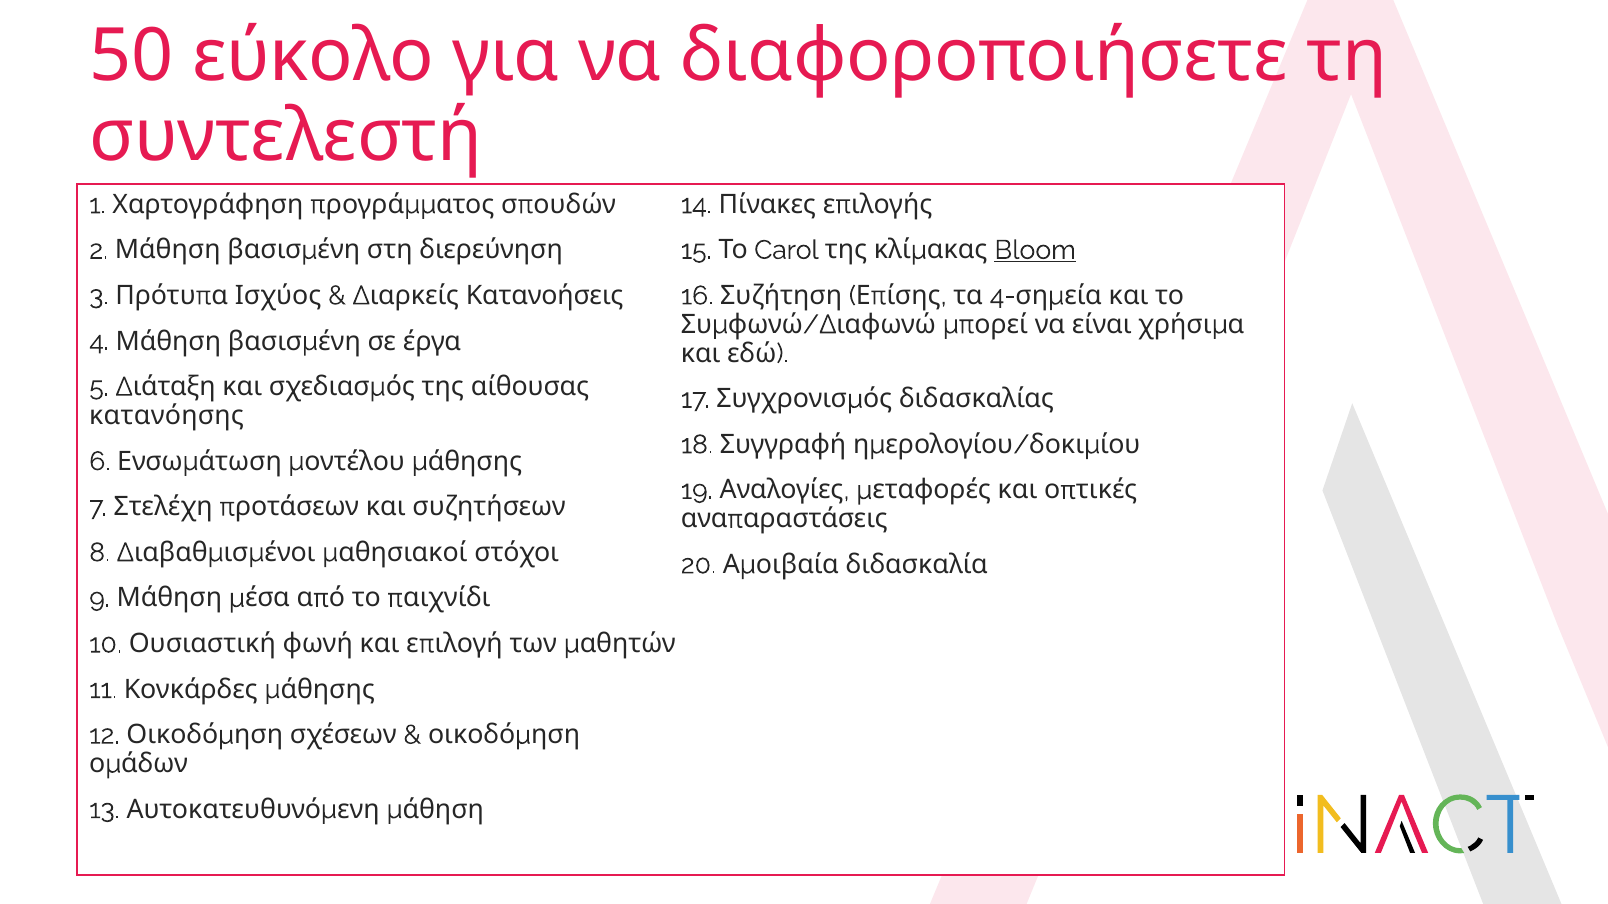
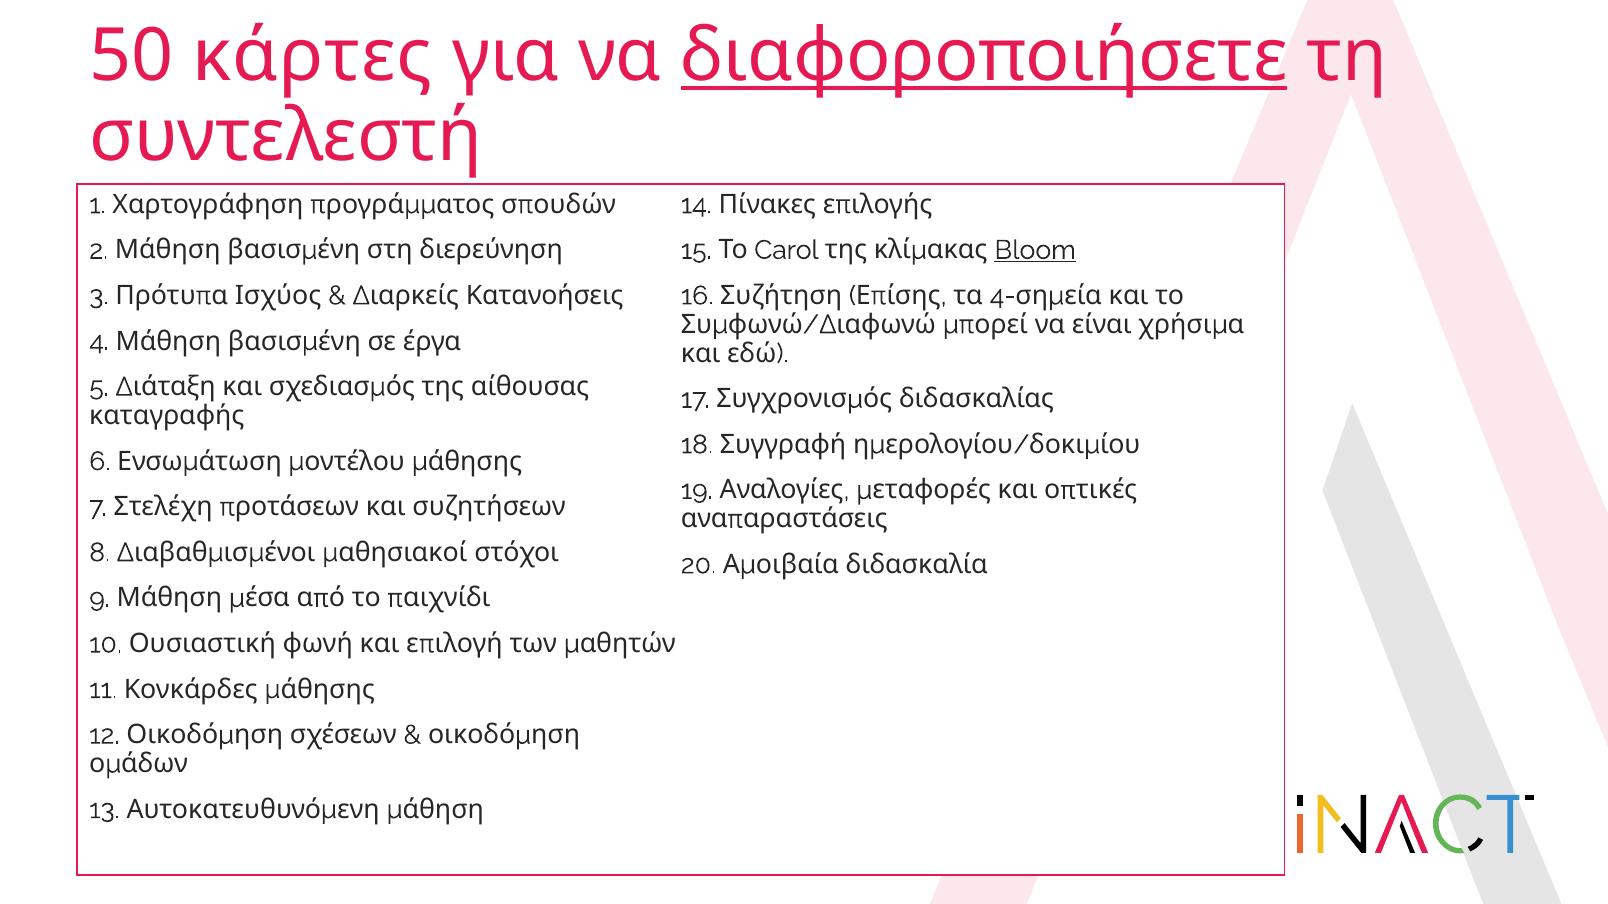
εύκολο: εύκολο -> κάρτες (313, 56)
διαφοροποιήσετε underline: none -> present (984, 56)
κατανόησης: κατανόησης -> καταγραφής (167, 416)
